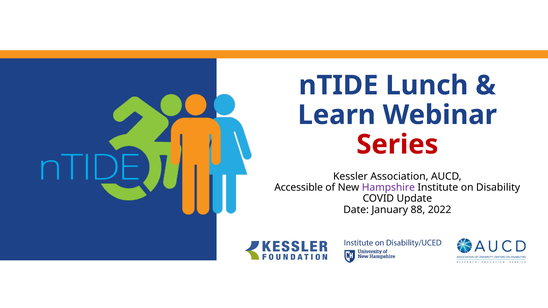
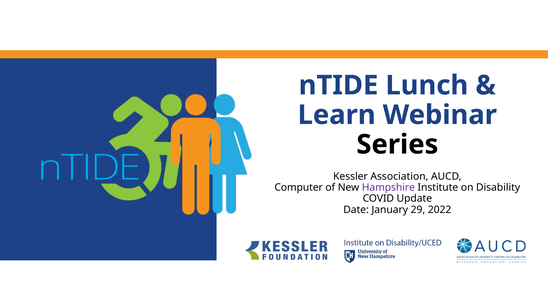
Series colour: red -> black (397, 145)
Accessible: Accessible -> Computer (299, 188)
88: 88 -> 29 (418, 210)
